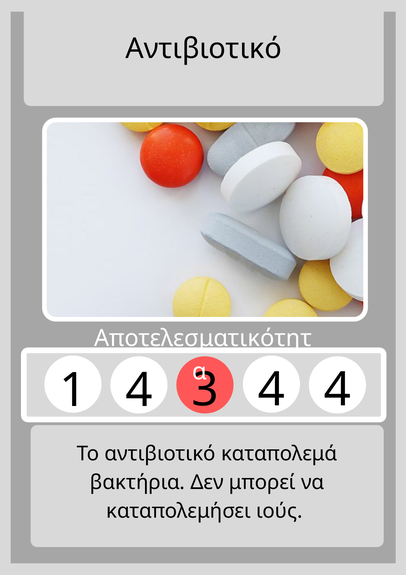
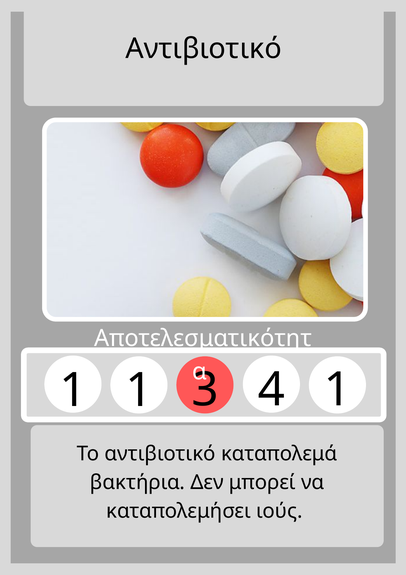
1 4: 4 -> 1 (139, 390)
4 4: 4 -> 1 (337, 389)
